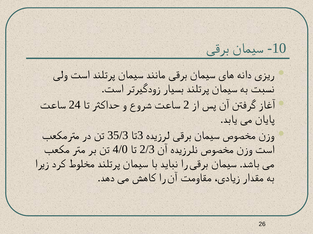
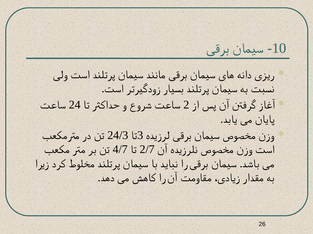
35/3: 35/3 -> 24/3 (118, 136)
4/0: 4/0 -> 4/7 (120, 150)
2/3: 2/3 -> 2/7 (147, 150)
